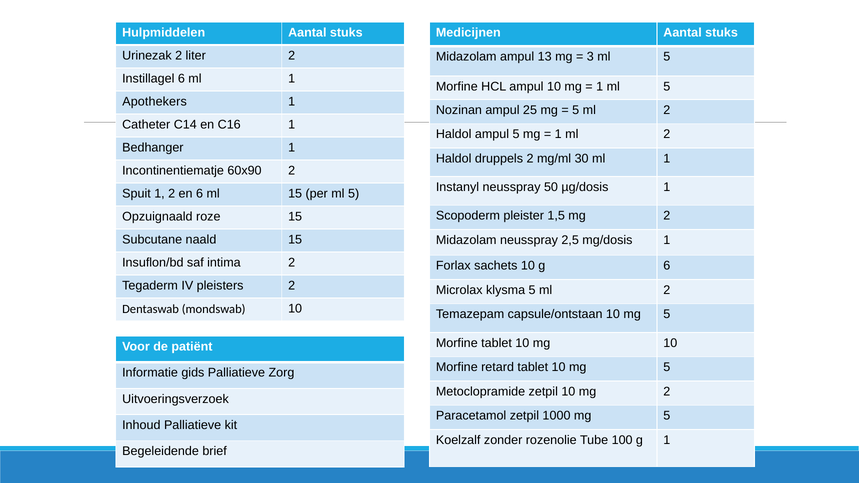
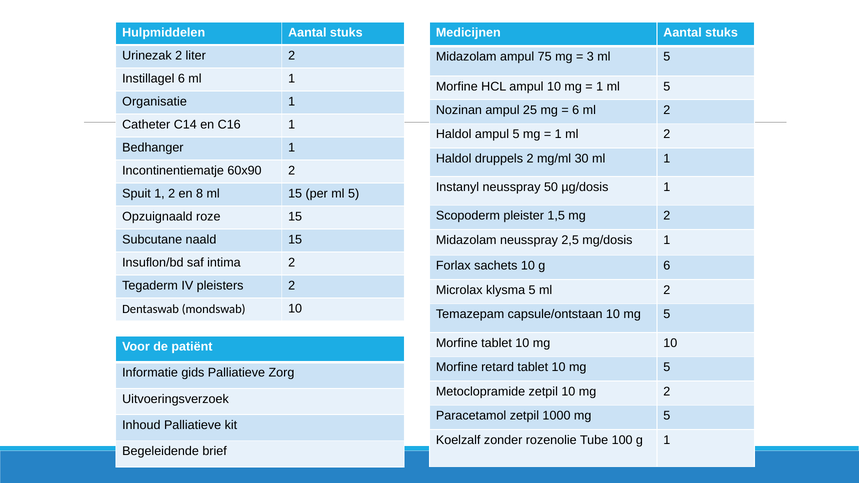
13: 13 -> 75 (545, 57)
Apothekers: Apothekers -> Organisatie (155, 102)
5: 5 -> 6 (576, 110)
en 6: 6 -> 8 (200, 194)
